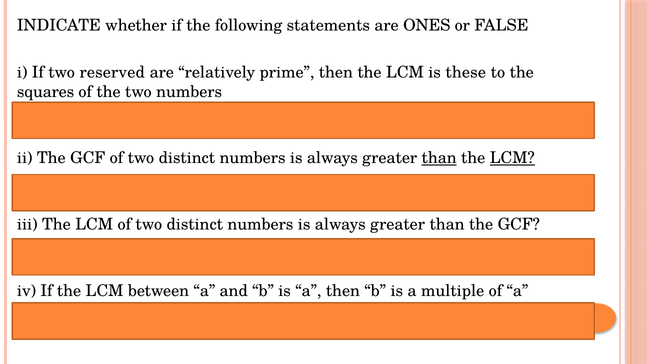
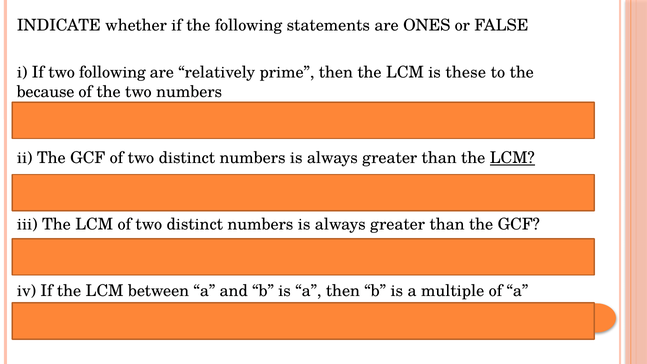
two reserved: reserved -> following (112, 72)
squares: squares -> because (46, 92)
than underline: present -> none (439, 158)
